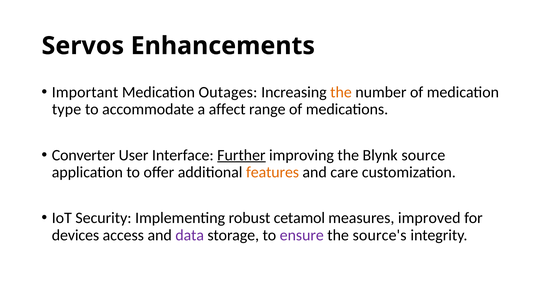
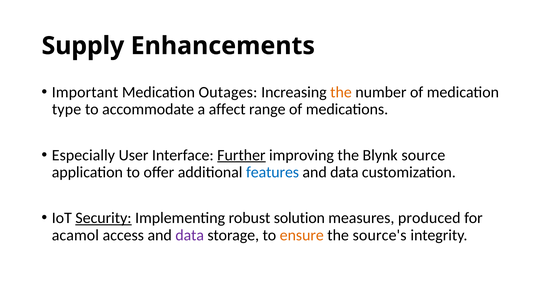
Servos: Servos -> Supply (83, 46)
Converter: Converter -> Especially (83, 155)
features colour: orange -> blue (273, 172)
care: care -> data (344, 172)
Security underline: none -> present (103, 218)
cetamol: cetamol -> solution (299, 218)
improved: improved -> produced (429, 218)
devices: devices -> acamol (75, 235)
ensure colour: purple -> orange (302, 235)
